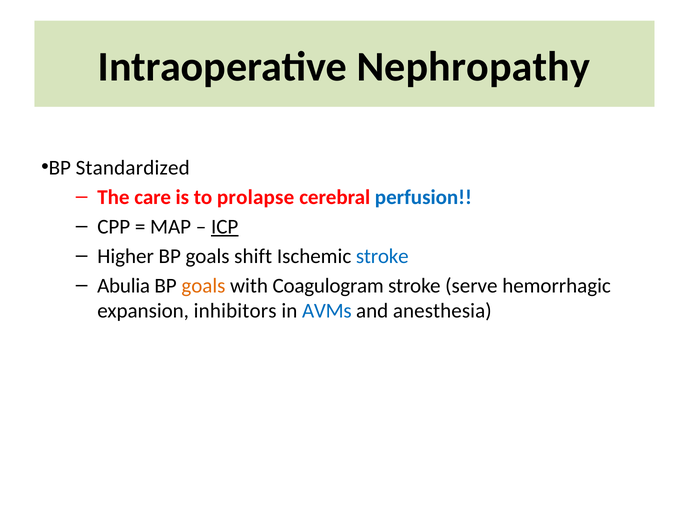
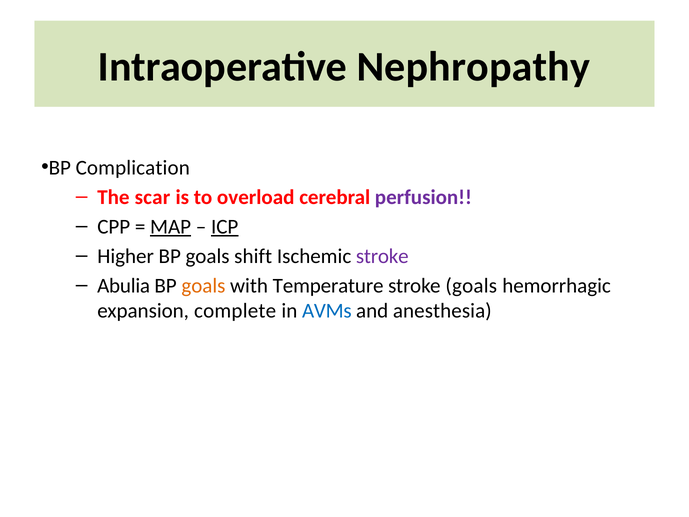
Standardized: Standardized -> Complication (133, 168)
care: care -> scar (152, 197)
prolapse: prolapse -> overload (256, 197)
perfusion colour: blue -> purple (423, 197)
MAP underline: none -> present (171, 227)
stroke colour: blue -> purple (382, 256)
Coagulogram: Coagulogram -> Temperature (328, 285)
stroke serve: serve -> goals (471, 285)
inhibitors: inhibitors -> complete (235, 311)
